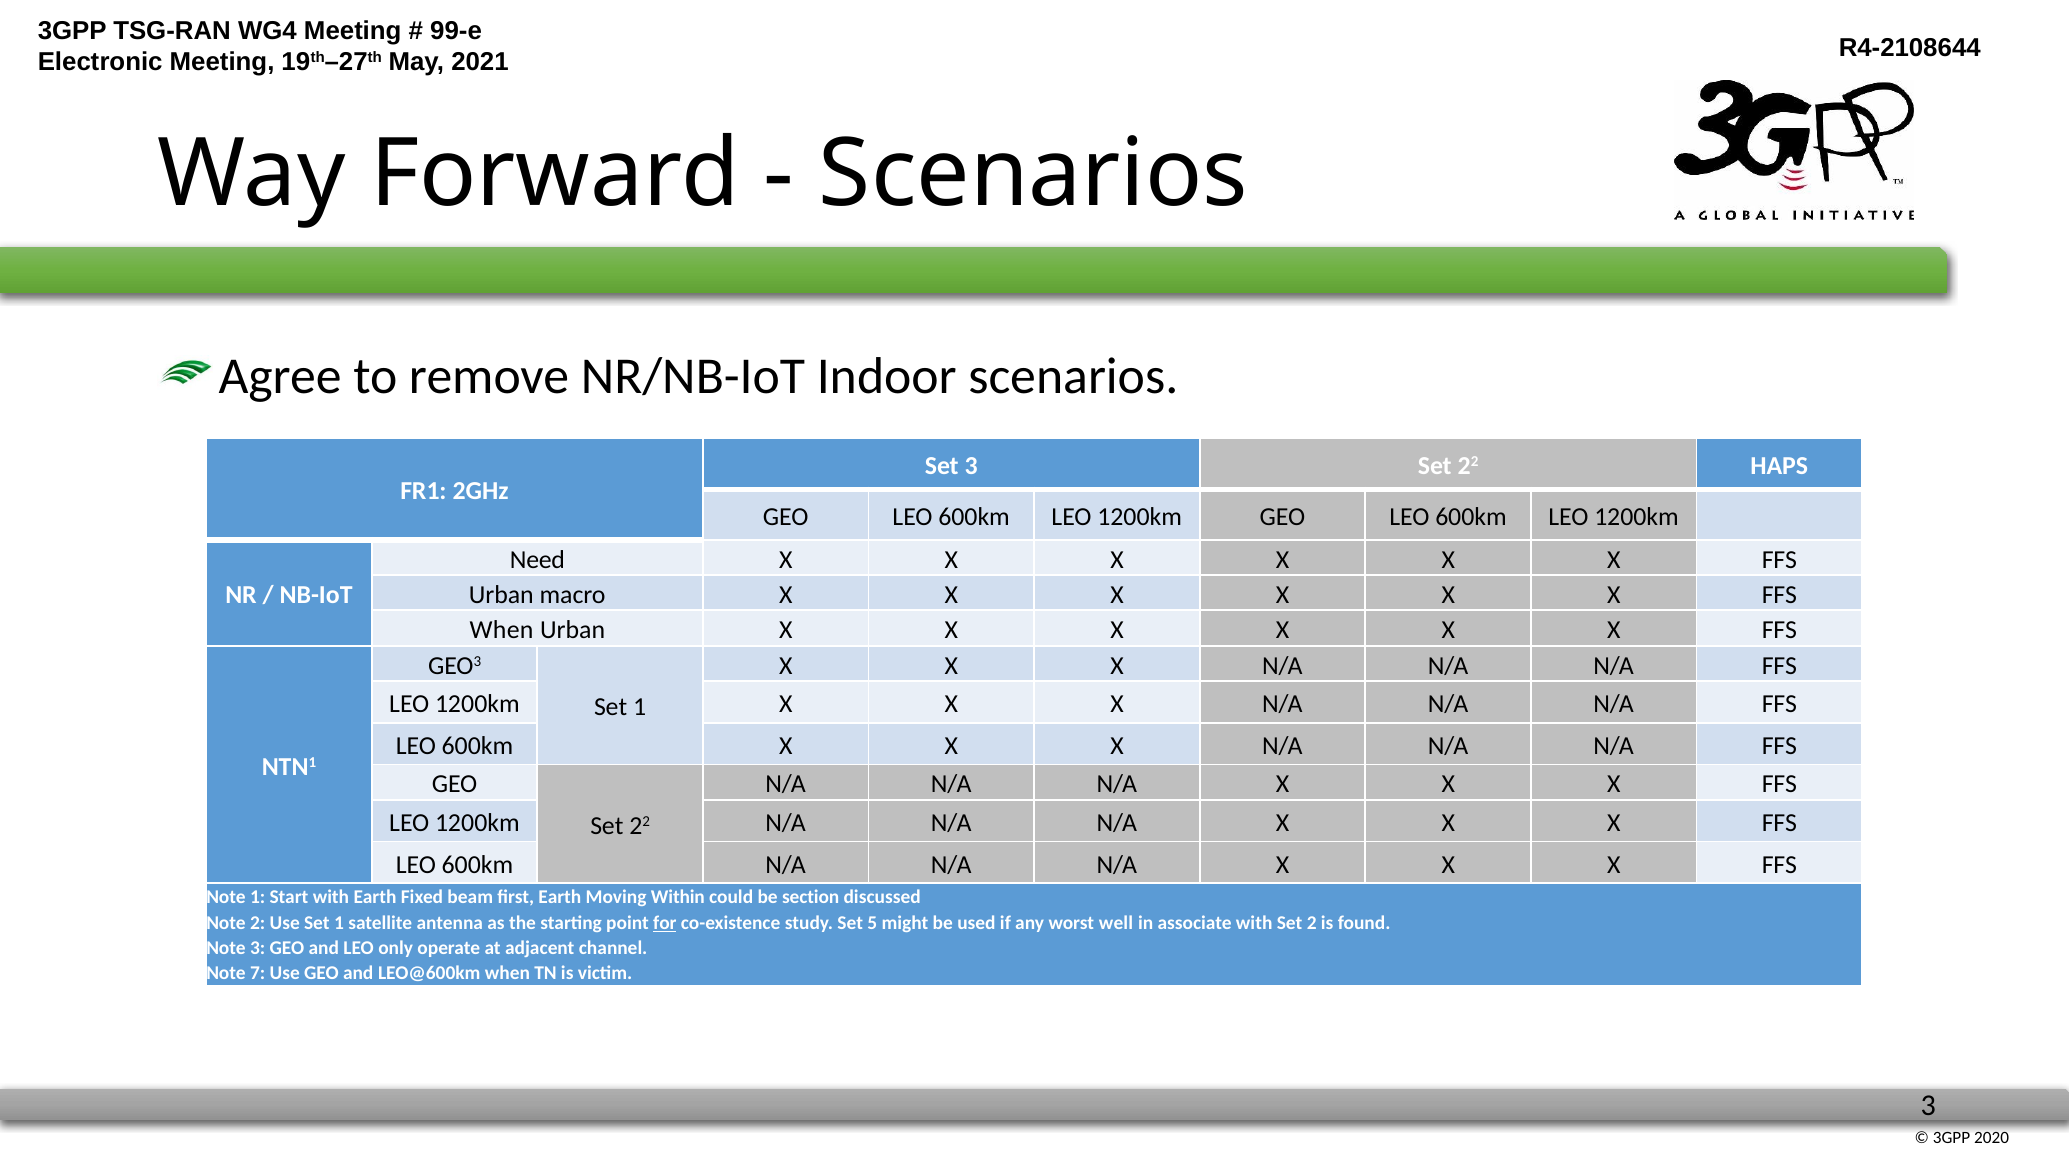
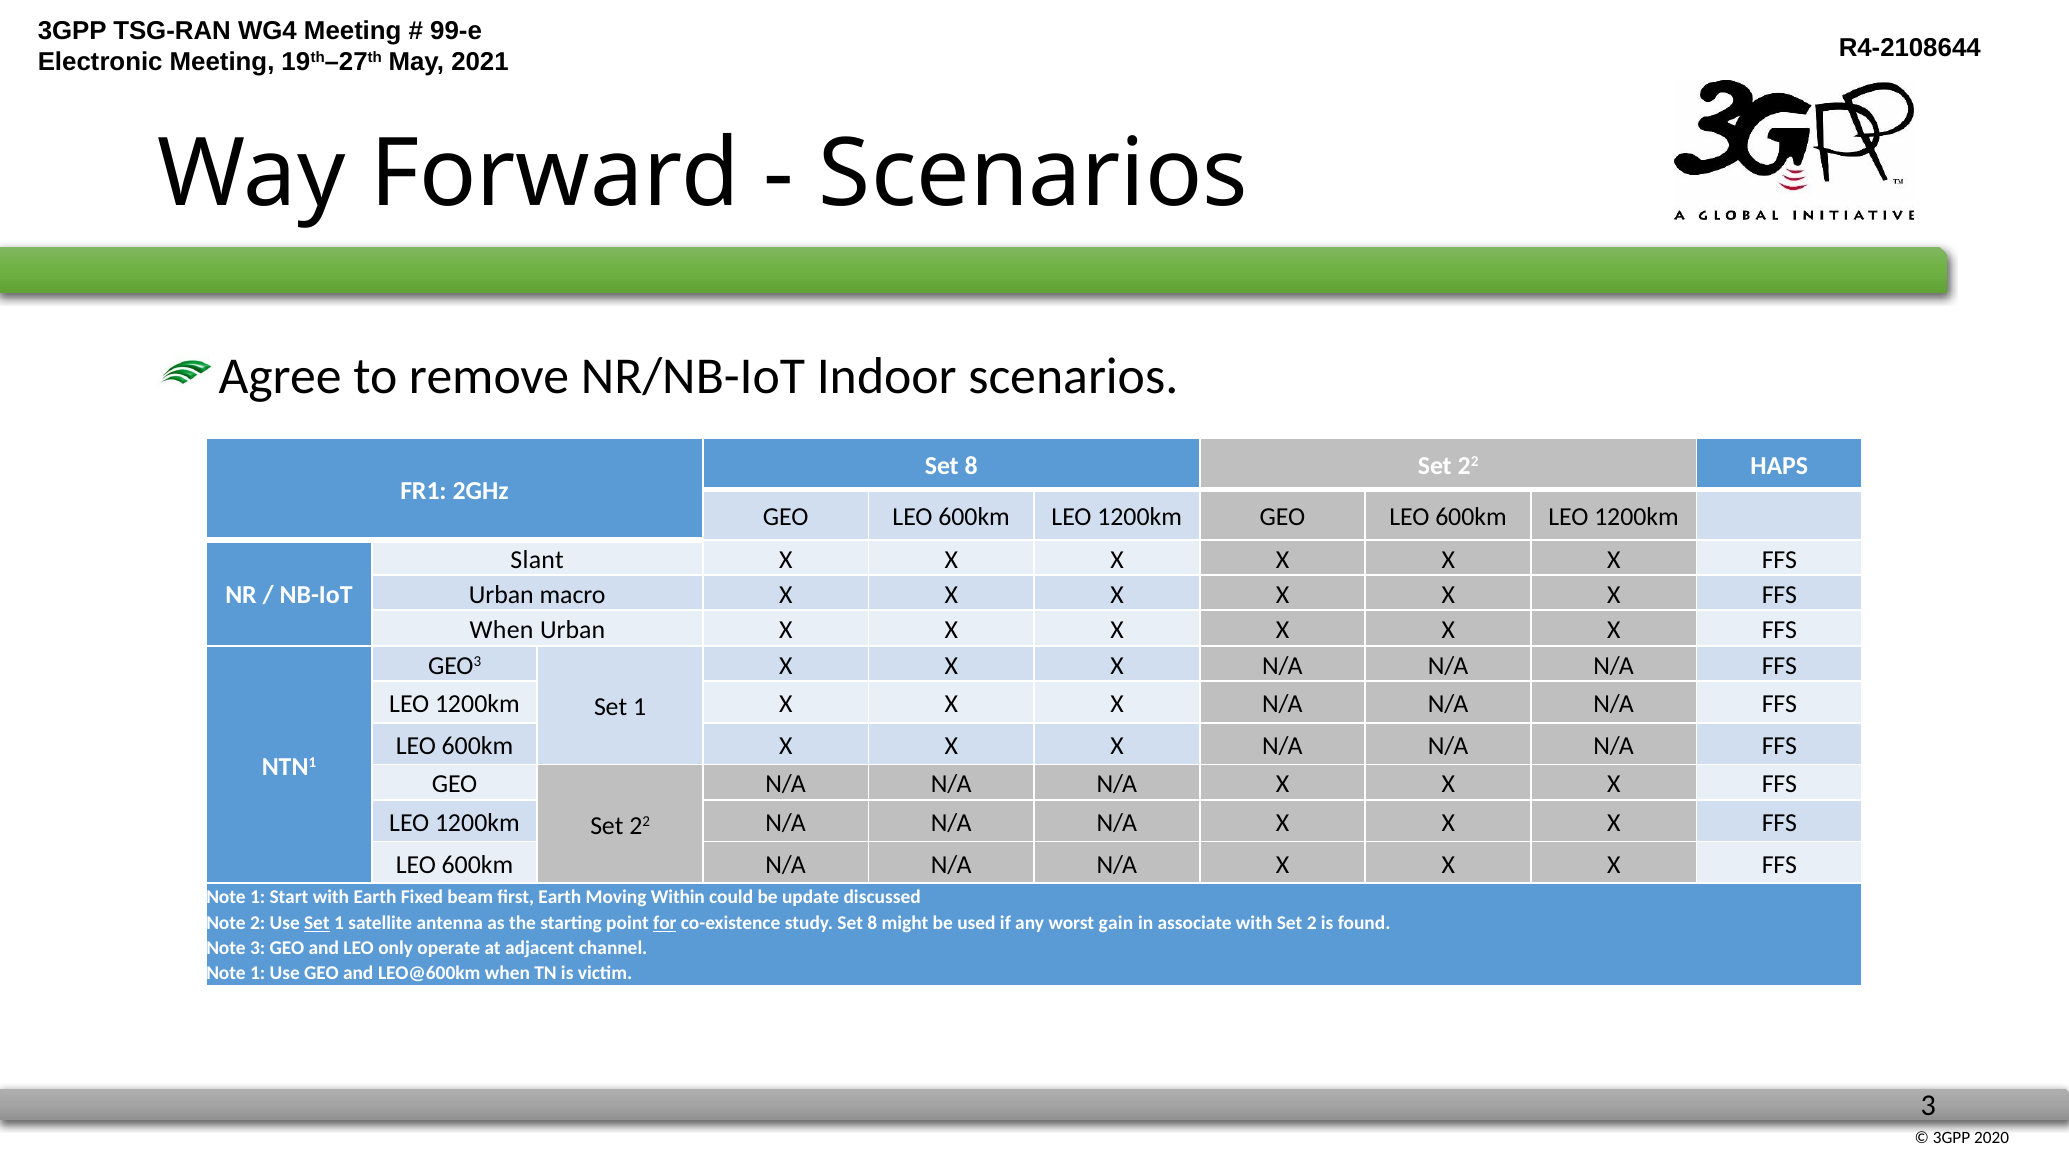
3: 3 -> 8 (971, 466)
Need: Need -> Slant (537, 559)
section: section -> update (811, 897)
Set underline: none -> present (317, 923)
study Set 5: 5 -> 8 (872, 923)
well: well -> gain (1116, 923)
7: 7 -> 1 (258, 973)
